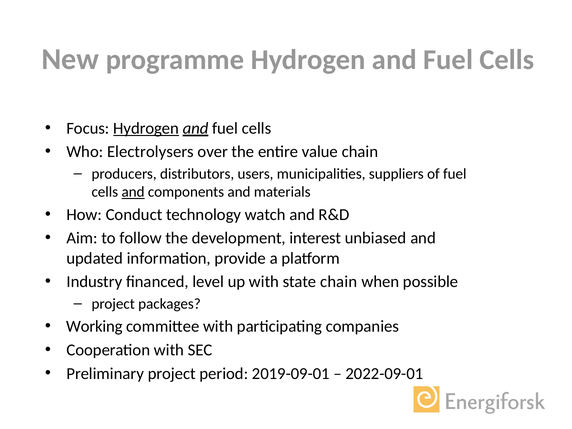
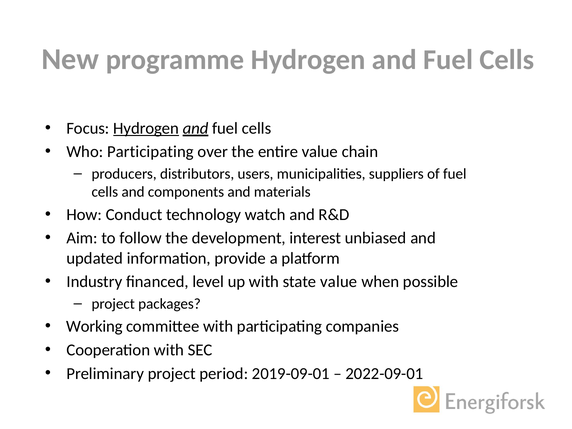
Who Electrolysers: Electrolysers -> Participating (150, 152)
and underline: present -> none (133, 192)
state chain: chain -> value (339, 282)
